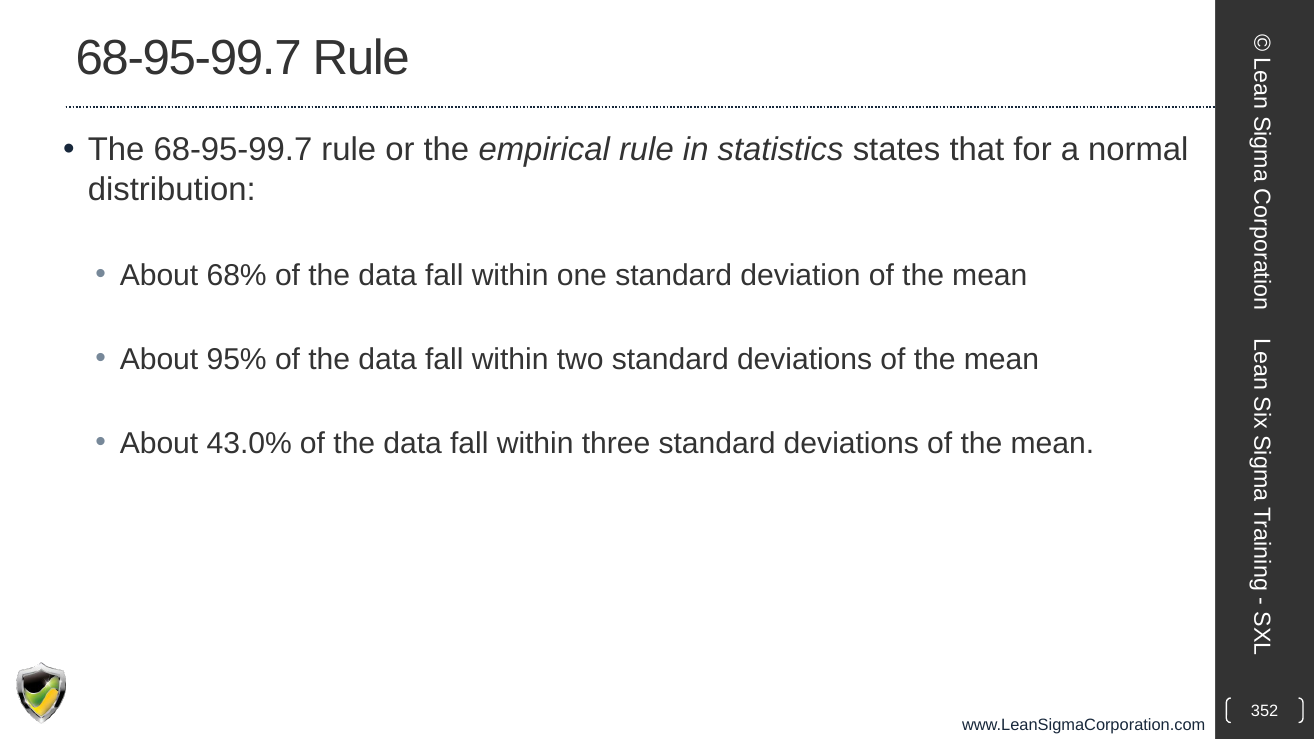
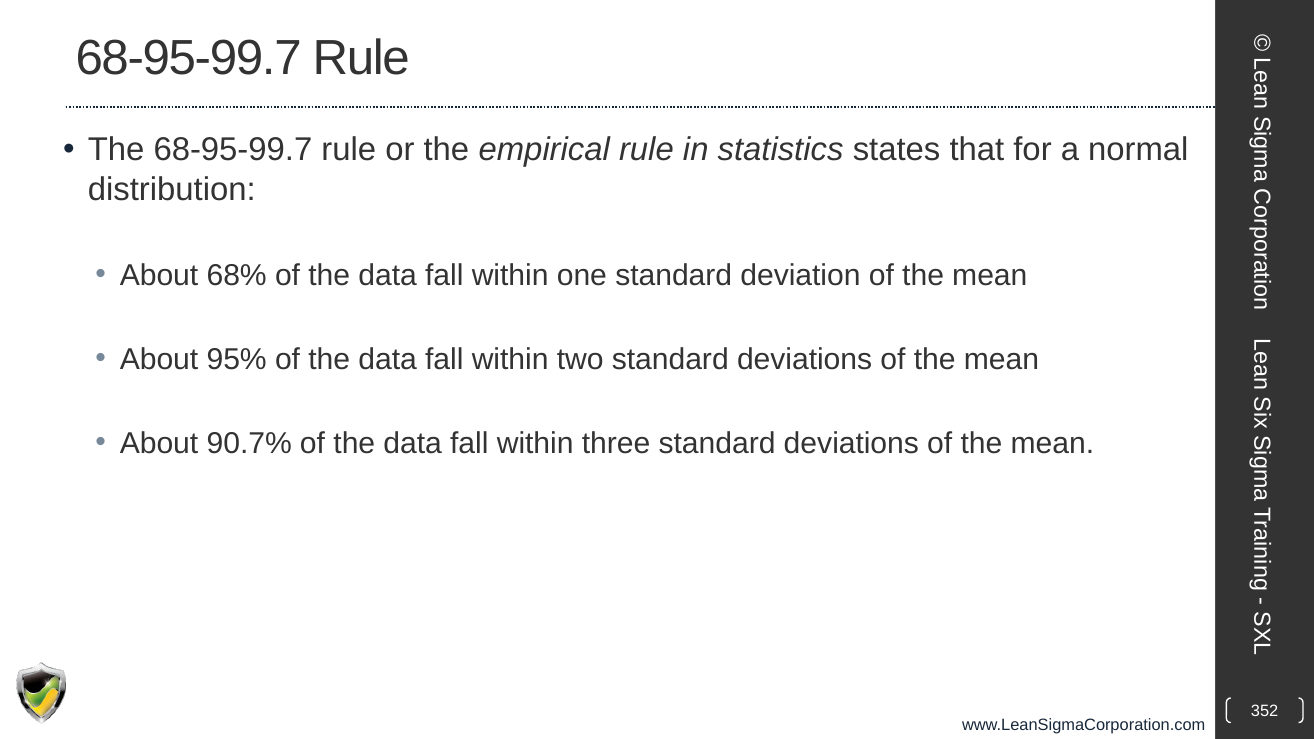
43.0%: 43.0% -> 90.7% (249, 444)
